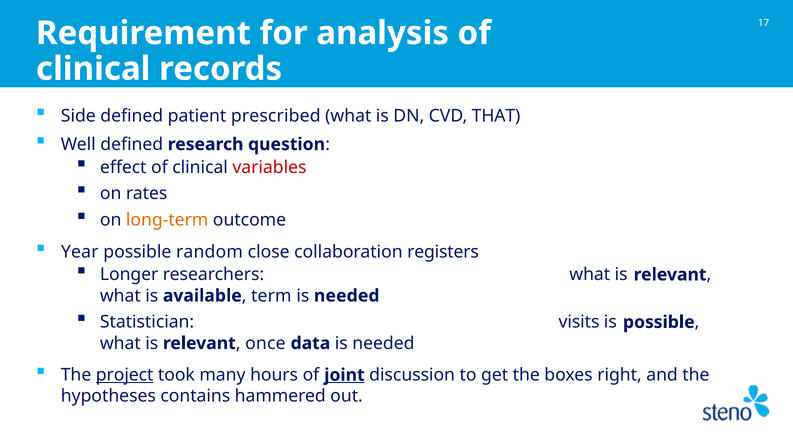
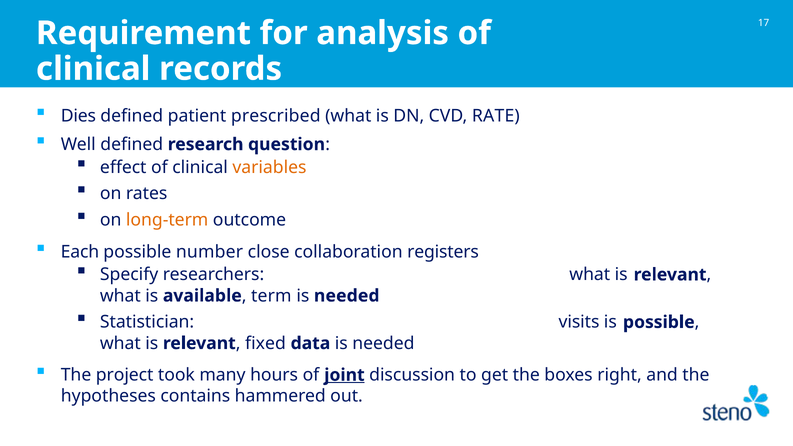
Side: Side -> Dies (78, 116)
THAT: THAT -> RATE (496, 116)
variables colour: red -> orange (269, 167)
Year: Year -> Each (80, 252)
random: random -> number (209, 252)
Longer: Longer -> Specify (129, 275)
once: once -> fixed (265, 343)
project underline: present -> none (125, 375)
